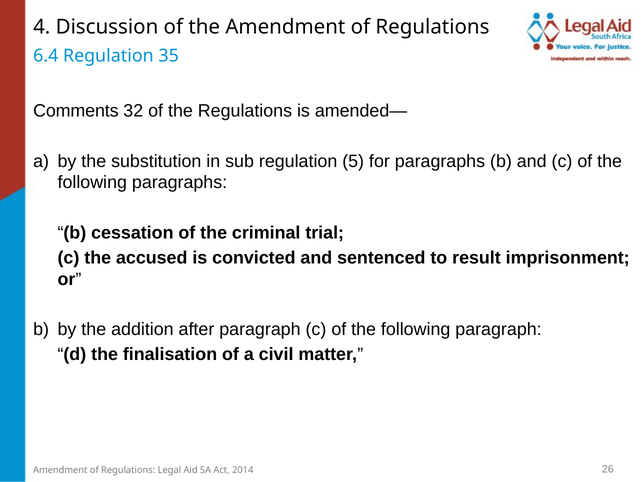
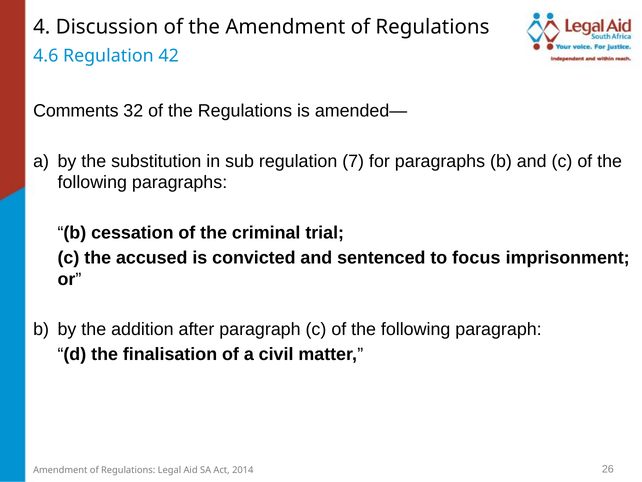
6.4: 6.4 -> 4.6 (46, 56)
35: 35 -> 42 (169, 56)
5: 5 -> 7 (353, 161)
result: result -> focus (476, 257)
